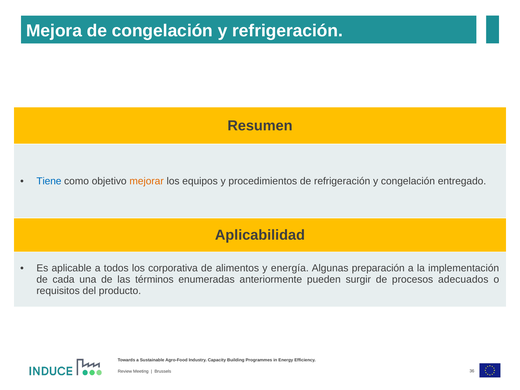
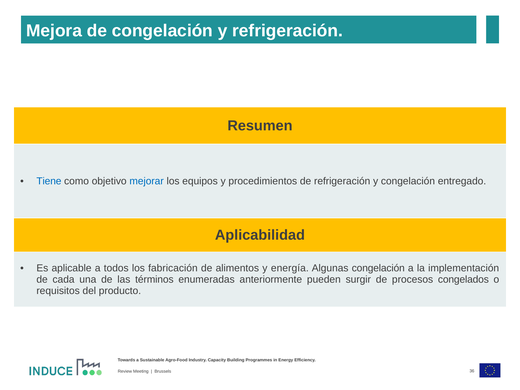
mejorar colour: orange -> blue (147, 181)
corporativa: corporativa -> fabricación (173, 268)
Algunas preparación: preparación -> congelación (378, 268)
adecuados: adecuados -> congelados (463, 280)
